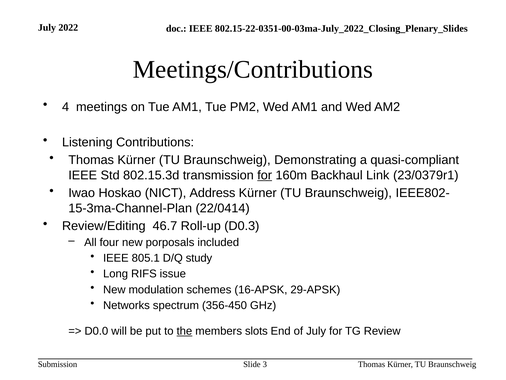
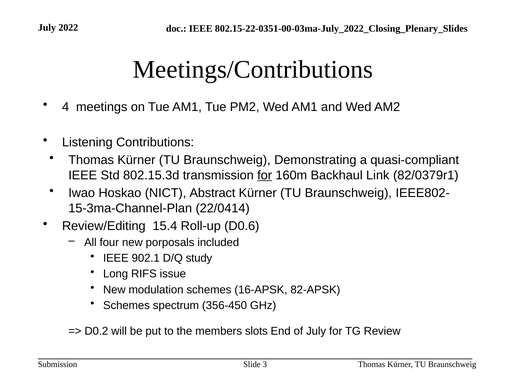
23/0379r1: 23/0379r1 -> 82/0379r1 (426, 175)
Address: Address -> Abstract (212, 193)
46.7: 46.7 -> 15.4 (165, 226)
D0.3: D0.3 -> D0.6 (242, 226)
805.1: 805.1 -> 902.1 (146, 258)
29-APSK: 29-APSK -> 82-APSK (315, 289)
Networks: Networks -> Schemes (126, 305)
D0.0: D0.0 -> D0.2 (96, 331)
the underline: present -> none (184, 331)
